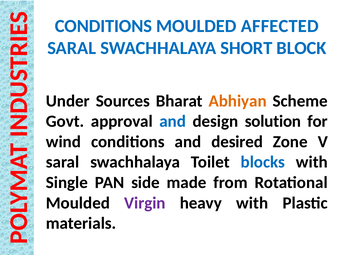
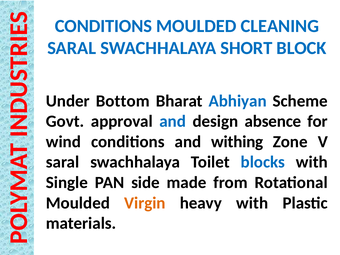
AFFECTED: AFFECTED -> CLEANING (280, 26)
Sources: Sources -> Bottom (123, 101)
Abhiyan colour: orange -> blue (238, 101)
solution: solution -> absence (273, 121)
desired: desired -> withing (237, 142)
Virgin colour: purple -> orange (145, 203)
